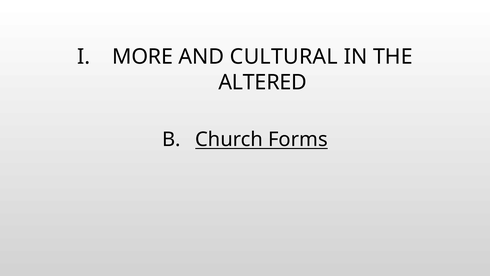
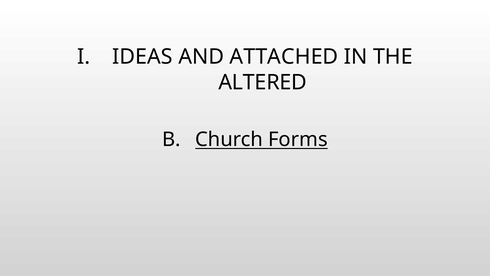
MORE: MORE -> IDEAS (142, 57)
CULTURAL: CULTURAL -> ATTACHED (284, 57)
